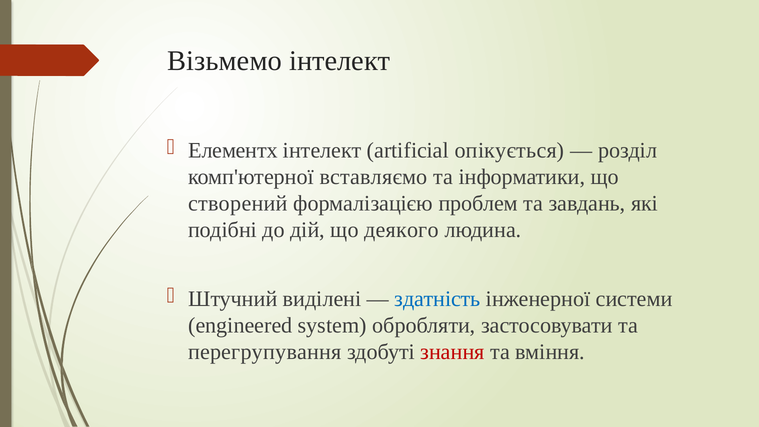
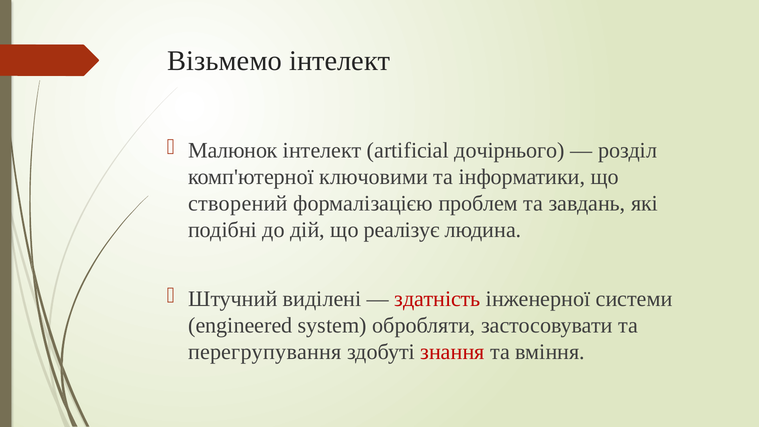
Елементх: Елементх -> Малюнок (233, 150)
опікується: опікується -> дочірнього (510, 150)
вставляємо: вставляємо -> ключовими (374, 177)
деякого: деякого -> реалізує (402, 230)
здатність colour: blue -> red (437, 299)
